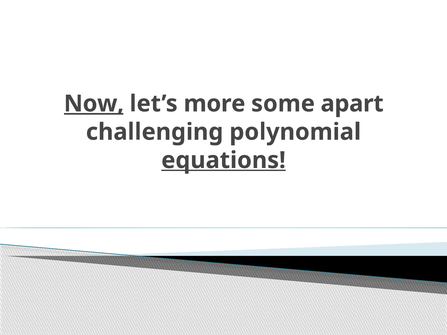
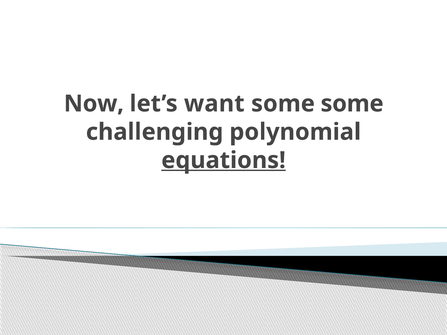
Now underline: present -> none (94, 104)
more: more -> want (214, 104)
some apart: apart -> some (352, 104)
